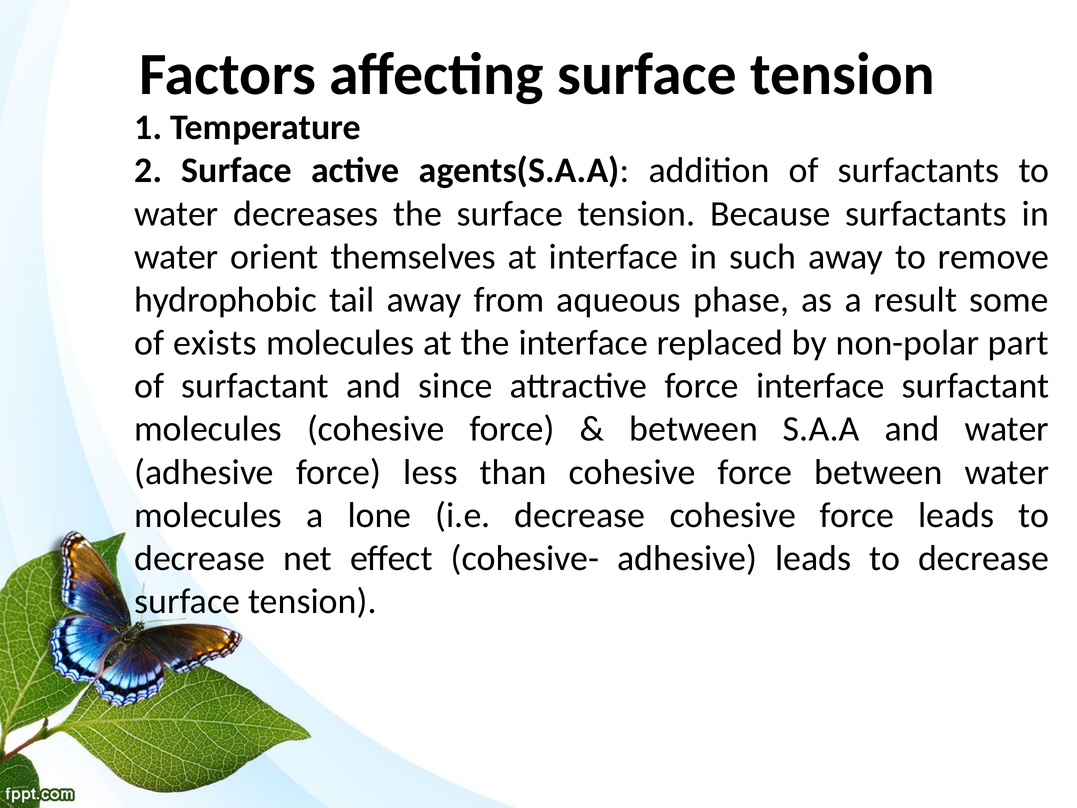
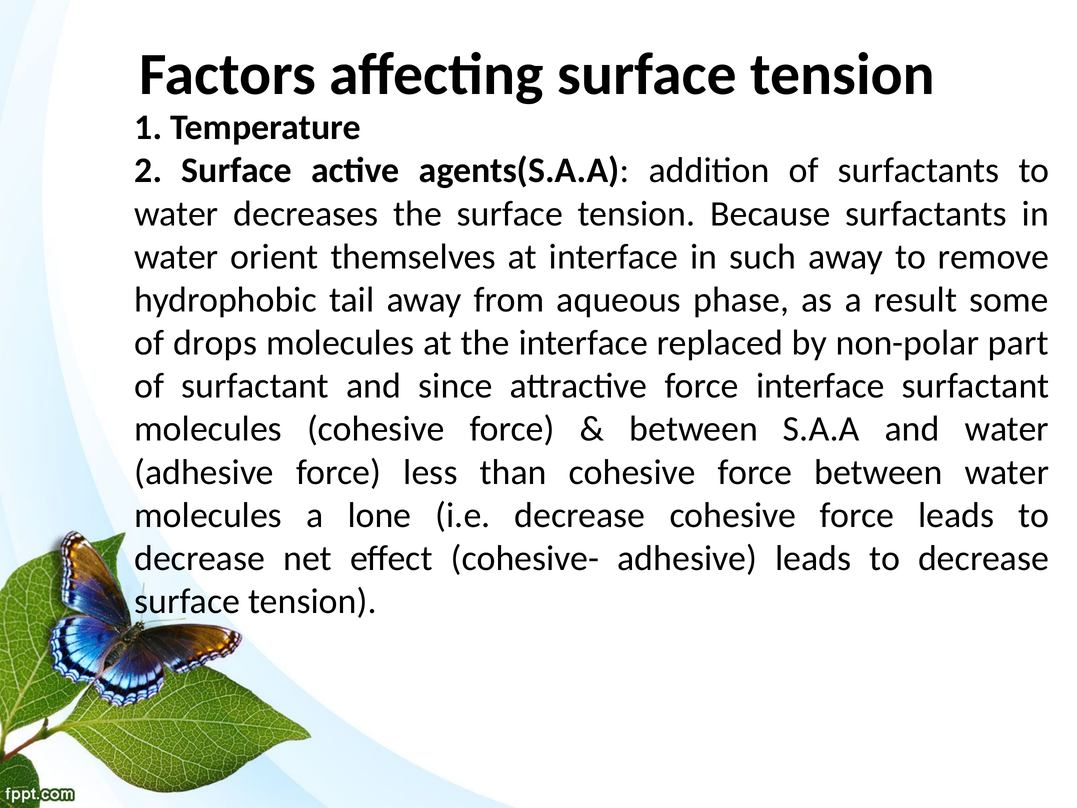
exists: exists -> drops (215, 343)
